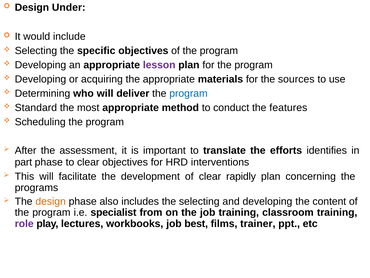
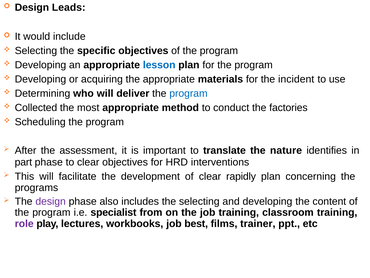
Under: Under -> Leads (69, 7)
lesson colour: purple -> blue (159, 65)
sources: sources -> incident (296, 79)
Standard: Standard -> Collected (36, 107)
features: features -> factories (288, 107)
efforts: efforts -> nature (286, 150)
design colour: orange -> purple (51, 201)
